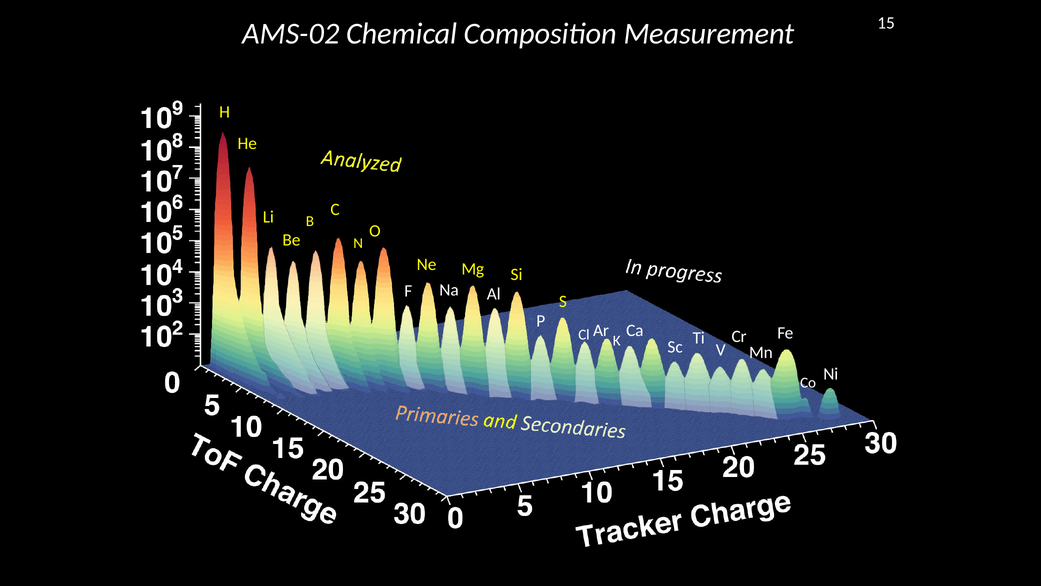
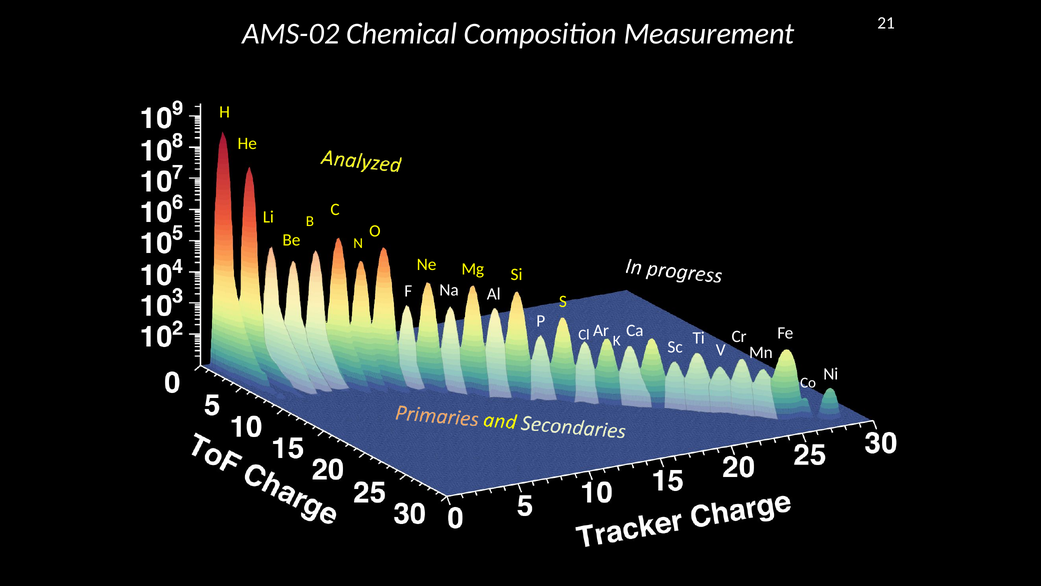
15: 15 -> 21 (886, 23)
